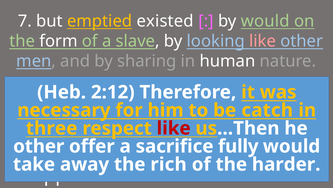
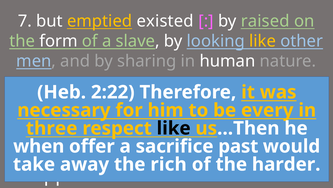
by would: would -> raised (265, 21)
like colour: pink -> yellow (263, 41)
2:12: 2:12 -> 2:22 (113, 92)
catch: catch -> every (267, 110)
like colour: red -> black (174, 128)
other: other -> when (39, 146)
fully: fully -> past (238, 146)
